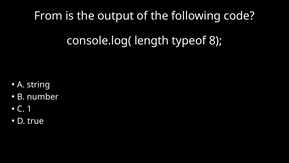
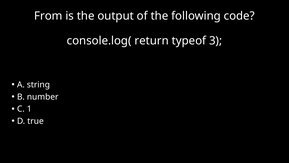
length: length -> return (152, 41)
8: 8 -> 3 (216, 41)
